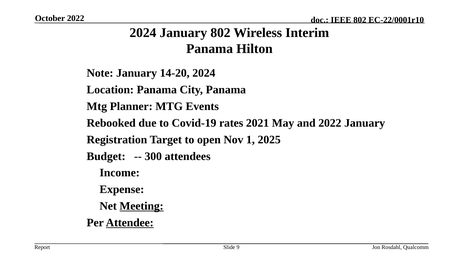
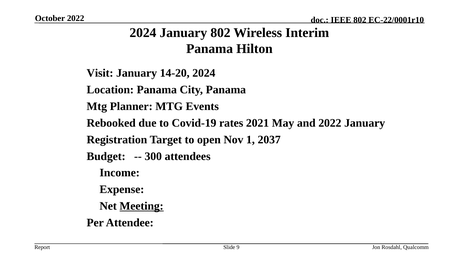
Note: Note -> Visit (100, 73)
2025: 2025 -> 2037 (269, 140)
Attendee underline: present -> none (130, 223)
